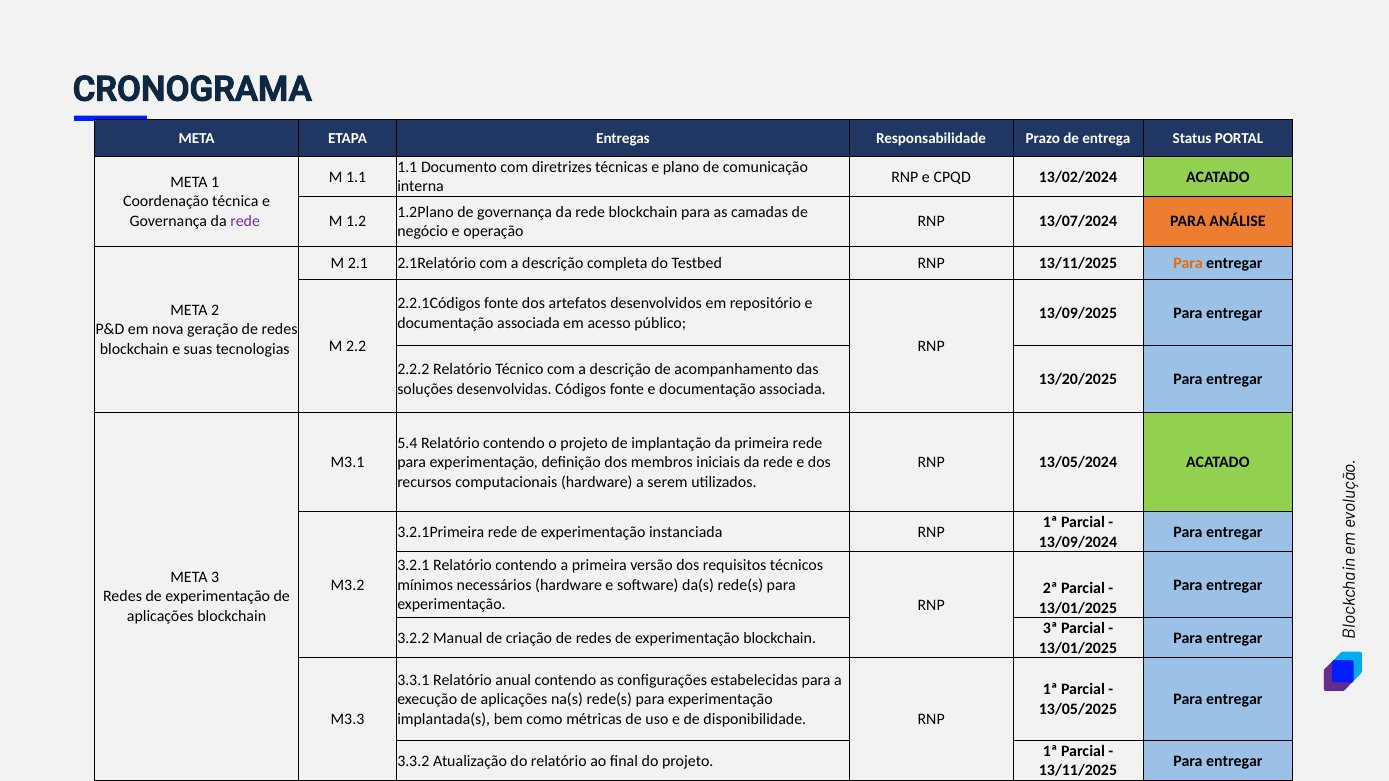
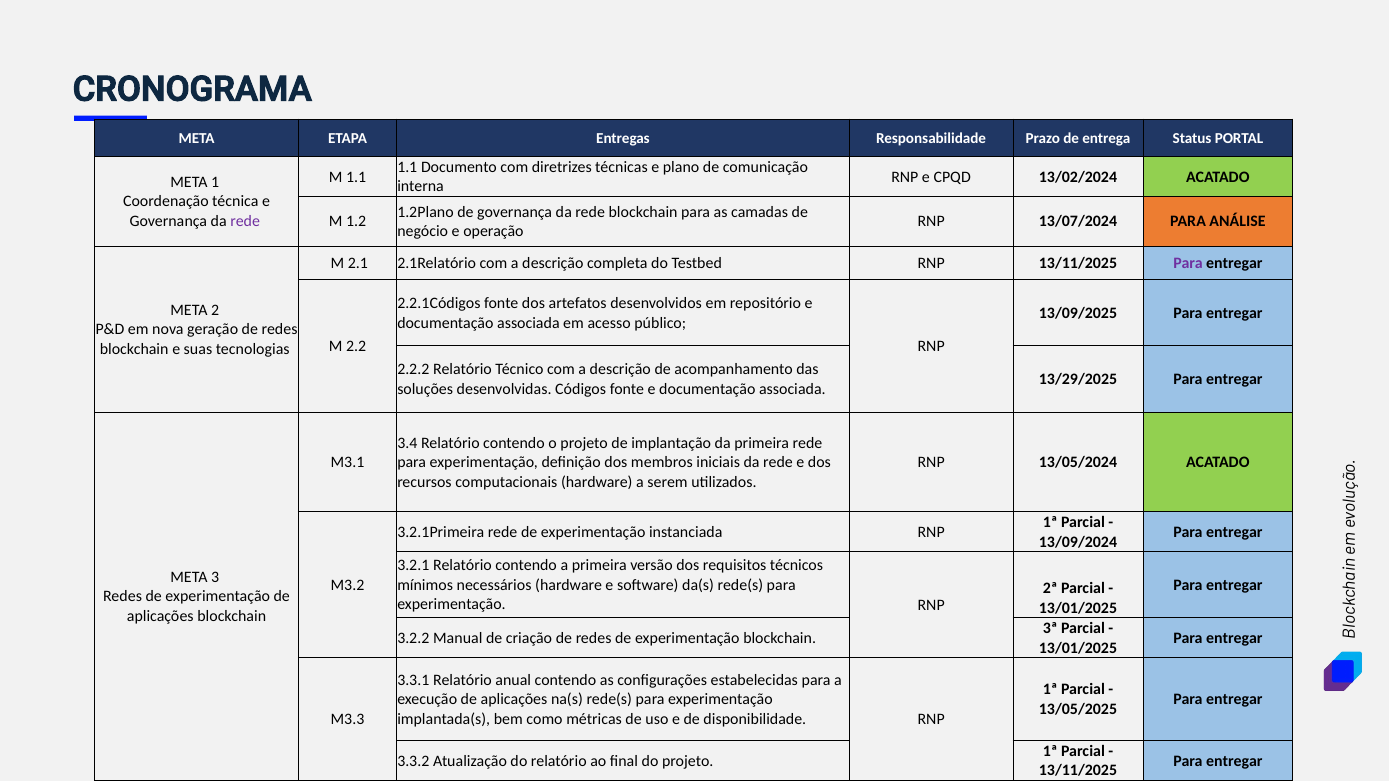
Para colour: orange -> purple (1188, 263)
13/20/2025: 13/20/2025 -> 13/29/2025 (1078, 380)
5.4: 5.4 -> 3.4 (407, 443)
